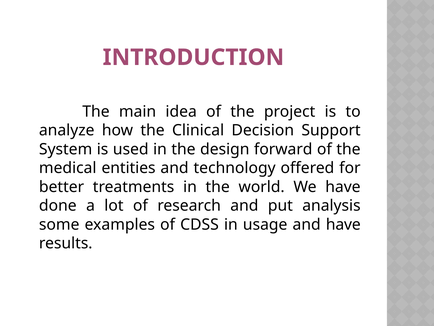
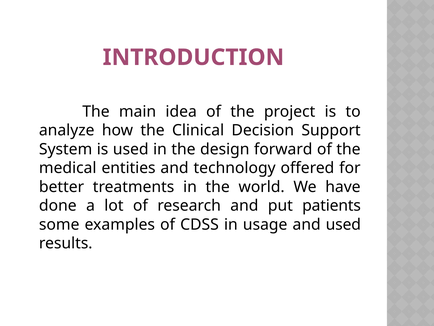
analysis: analysis -> patients (332, 205)
and have: have -> used (343, 224)
